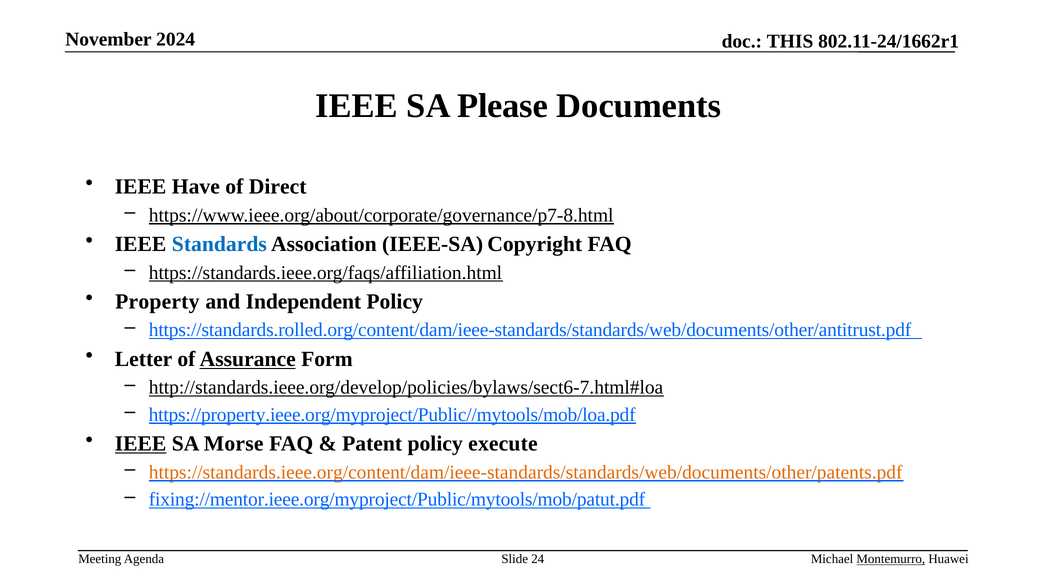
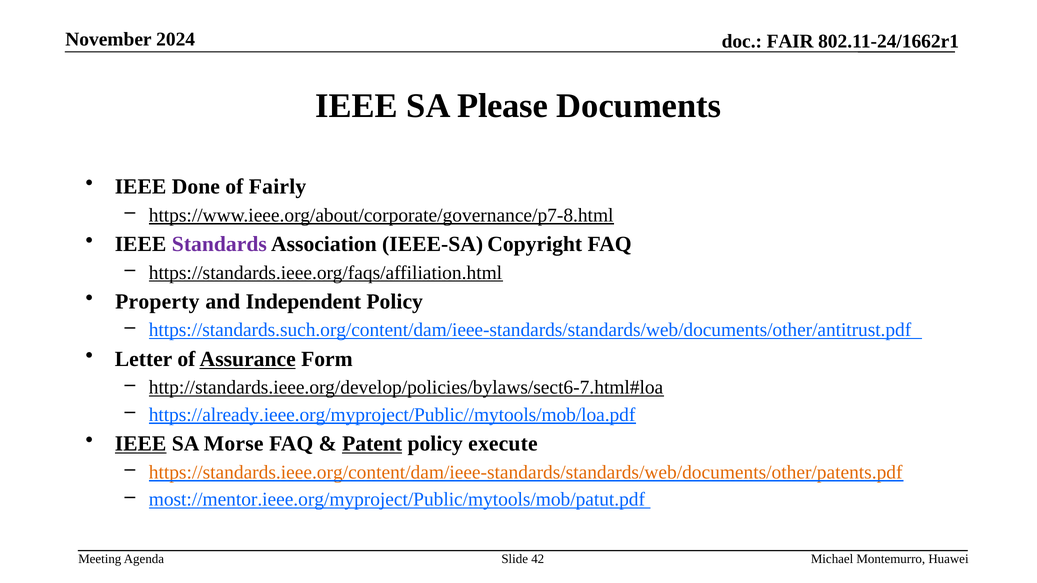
THIS: THIS -> FAIR (790, 41)
Have: Have -> Done (196, 187)
Direct: Direct -> Fairly (278, 187)
Standards colour: blue -> purple (219, 244)
https://standards.rolled.org/content/dam/ieee-standards/standards/web/documents/other/antitrust.pdf: https://standards.rolled.org/content/dam/ieee-standards/standards/web/documents/other/antitrust.pdf -> https://standards.such.org/content/dam/ieee-standards/standards/web/documents/other/antitrust.pdf (530, 330)
https://property.ieee.org/myproject/Public//mytools/mob/loa.pdf: https://property.ieee.org/myproject/Public//mytools/mob/loa.pdf -> https://already.ieee.org/myproject/Public//mytools/mob/loa.pdf (392, 415)
Patent underline: none -> present (372, 444)
fixing://mentor.ieee.org/myproject/Public/mytools/mob/patut.pdf: fixing://mentor.ieee.org/myproject/Public/mytools/mob/patut.pdf -> most://mentor.ieee.org/myproject/Public/mytools/mob/patut.pdf (397, 500)
24: 24 -> 42 (538, 559)
Montemurro underline: present -> none (891, 559)
